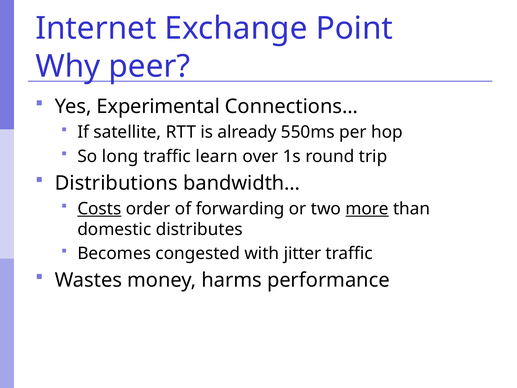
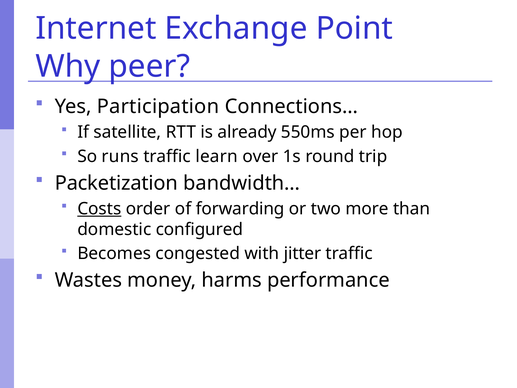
Experimental: Experimental -> Participation (158, 107)
long: long -> runs (120, 156)
Distributions: Distributions -> Packetization (116, 183)
more underline: present -> none (367, 209)
distributes: distributes -> configured (199, 229)
